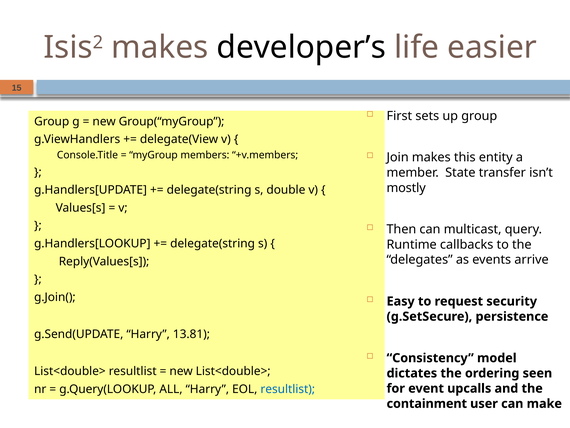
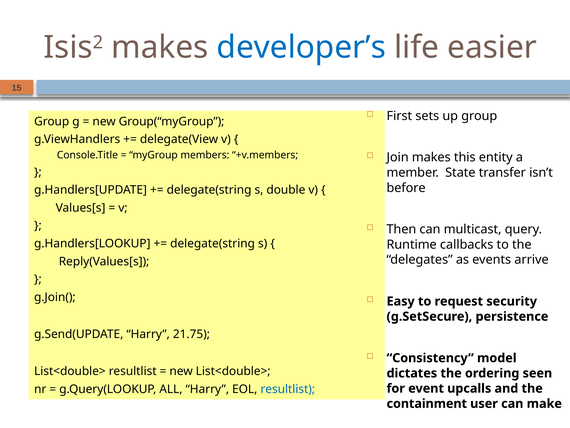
developer’s colour: black -> blue (301, 47)
mostly: mostly -> before (406, 188)
13.81: 13.81 -> 21.75 (191, 334)
